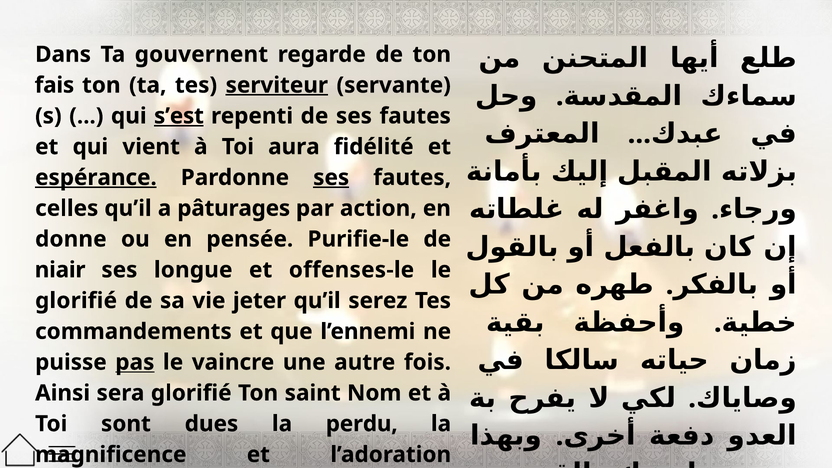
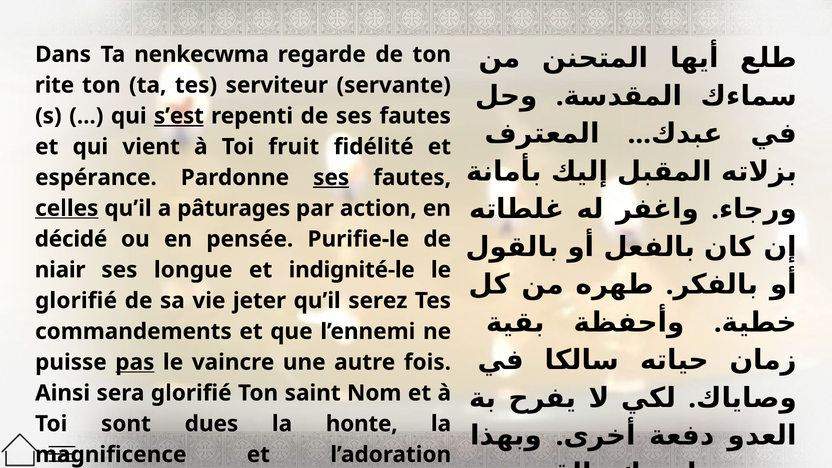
gouvernent: gouvernent -> nenkecwma (202, 54)
fais: fais -> rite (54, 85)
serviteur underline: present -> none (277, 85)
aura: aura -> fruit (294, 147)
espérance underline: present -> none (96, 178)
celles underline: none -> present (67, 208)
donne: donne -> décidé (71, 239)
offenses-le: offenses-le -> indignité-le (352, 270)
perdu: perdu -> honte (362, 424)
